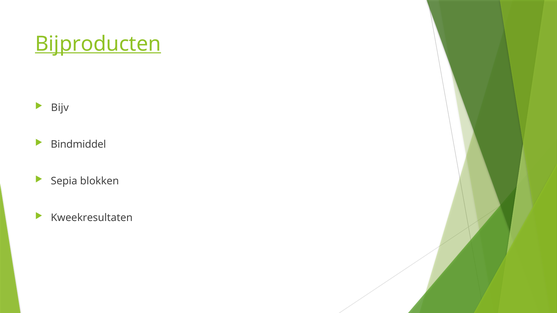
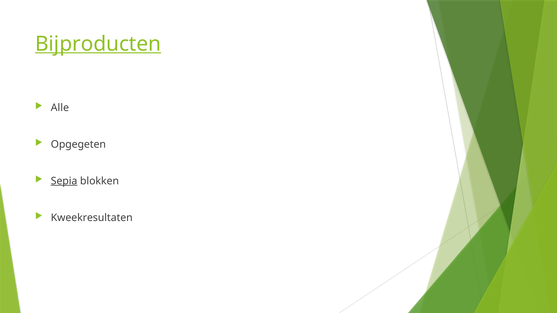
Bijv: Bijv -> Alle (60, 108)
Bindmiddel: Bindmiddel -> Opgegeten (78, 144)
Sepia underline: none -> present (64, 181)
